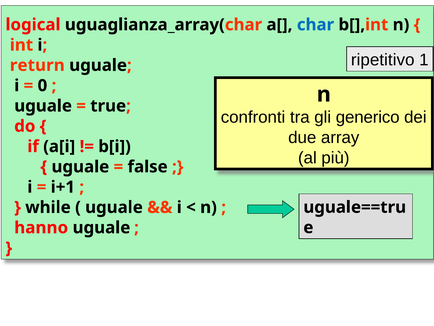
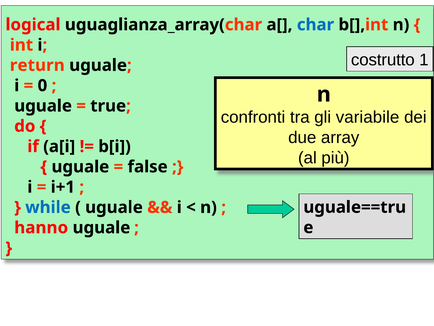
ripetitivo: ripetitivo -> costrutto (383, 60)
generico: generico -> variabile (368, 117)
while colour: black -> blue (48, 207)
